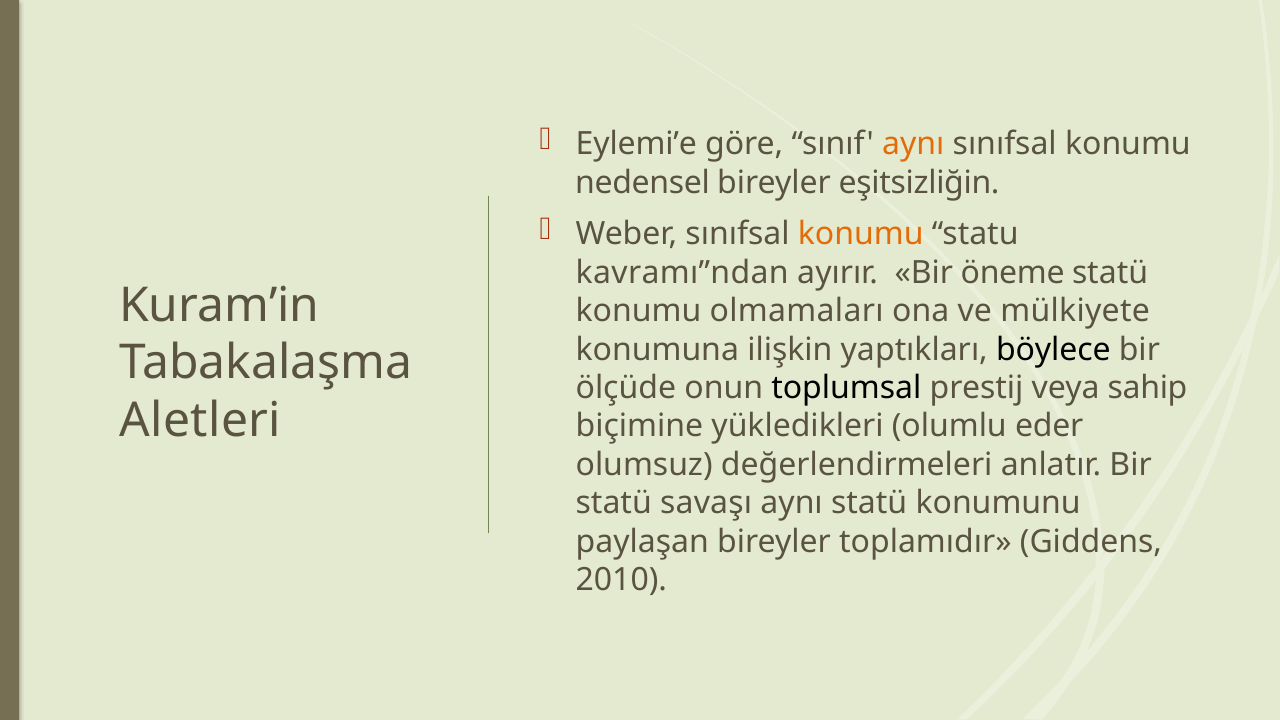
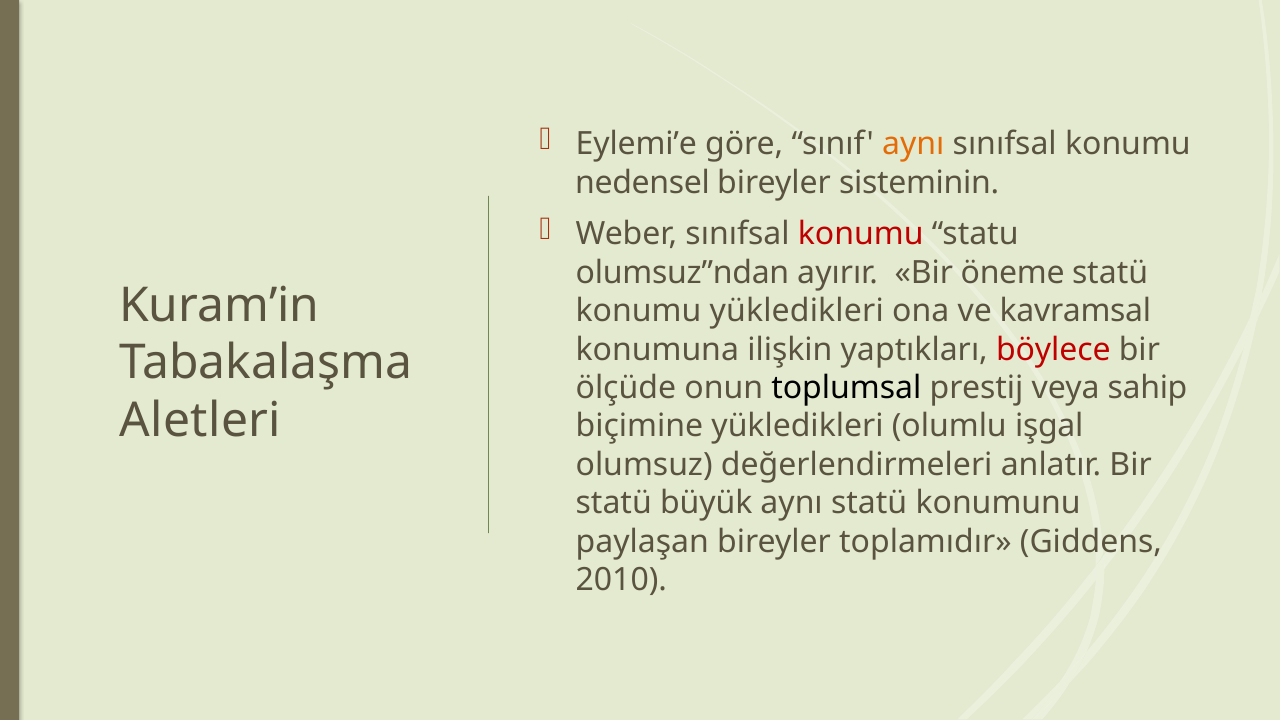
eşitsizliğin: eşitsizliğin -> sisteminin (919, 182)
konumu colour: orange -> red (861, 234)
kavramı”ndan: kavramı”ndan -> olumsuz”ndan (682, 273)
konumu olmamaları: olmamaları -> yükledikleri (797, 311)
mülkiyete: mülkiyete -> kavramsal (1075, 311)
böylece colour: black -> red (1053, 349)
eder: eder -> işgal (1049, 426)
savaşı: savaşı -> büyük (706, 503)
